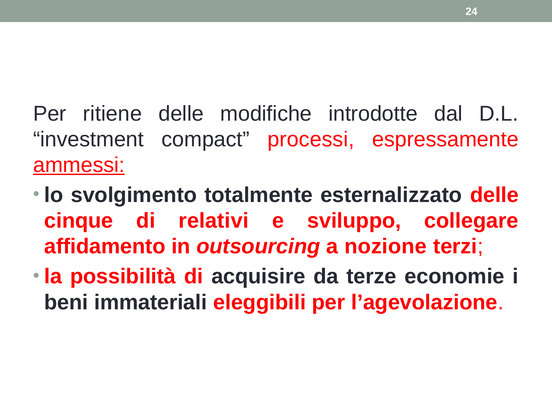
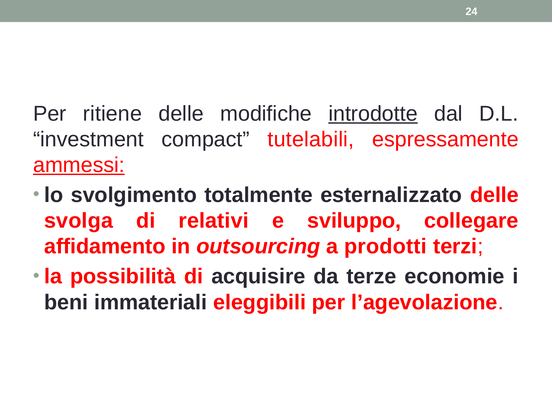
introdotte underline: none -> present (373, 114)
processi: processi -> tutelabili (311, 139)
cinque: cinque -> svolga (79, 221)
nozione: nozione -> prodotti (386, 247)
